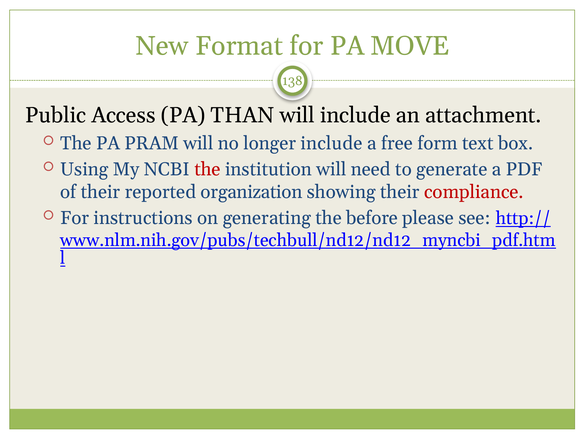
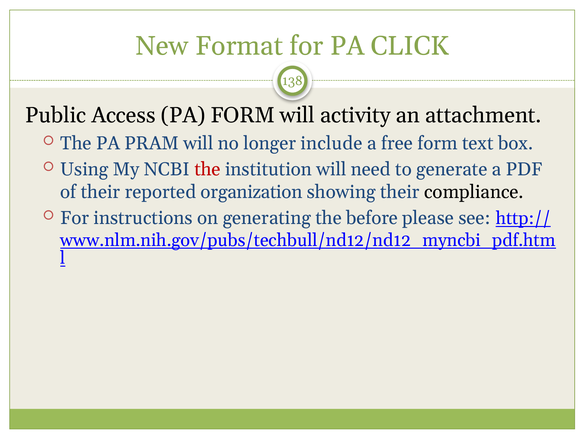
MOVE: MOVE -> CLICK (410, 46)
PA THAN: THAN -> FORM (243, 115)
will include: include -> activity (355, 115)
compliance colour: red -> black (474, 192)
